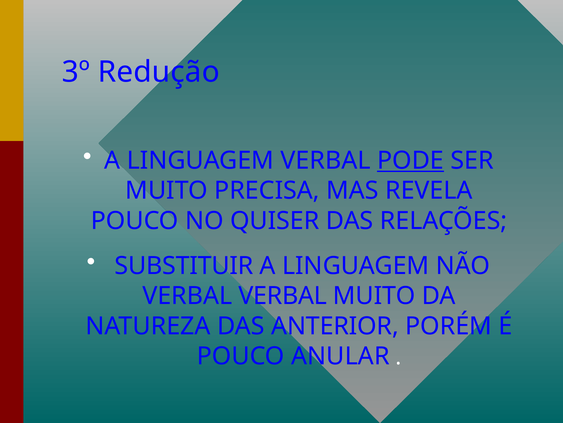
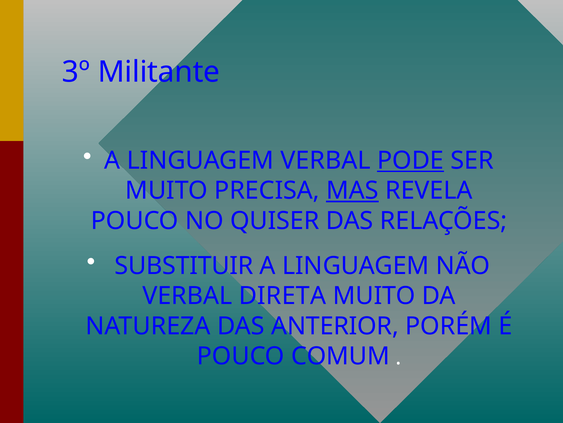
Redução: Redução -> Militante (159, 72)
MAS underline: none -> present (352, 190)
VERBAL VERBAL: VERBAL -> DIRETA (282, 295)
ANULAR: ANULAR -> COMUM (340, 356)
